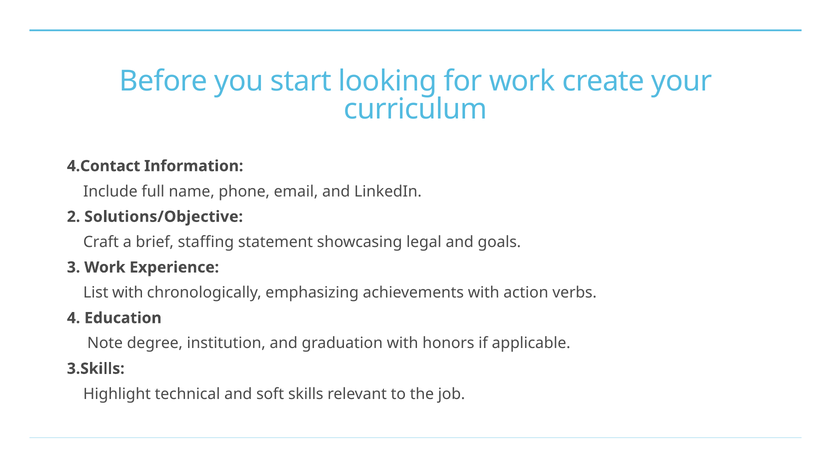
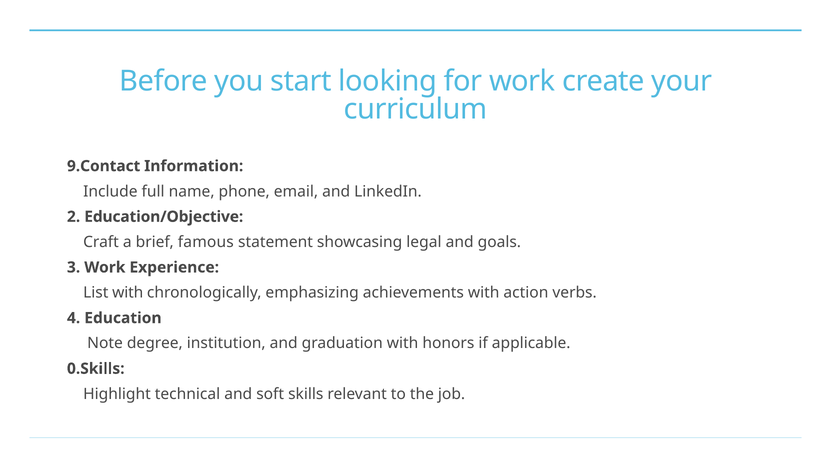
4.Contact: 4.Contact -> 9.Contact (104, 166)
Solutions/Objective: Solutions/Objective -> Education/Objective (164, 217)
staffing: staffing -> famous (206, 242)
3.Skills: 3.Skills -> 0.Skills (96, 369)
